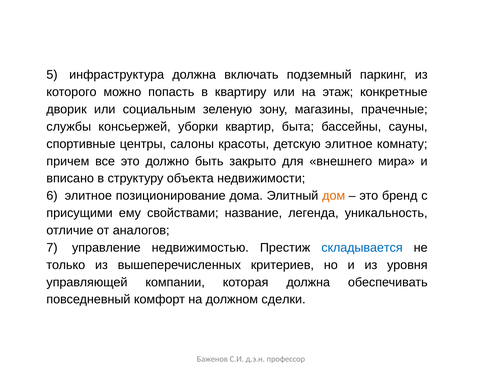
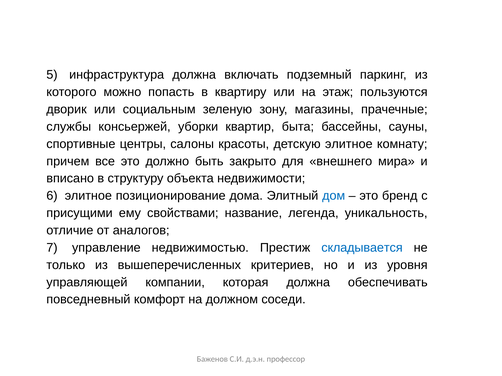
конкретные: конкретные -> пользуются (394, 92)
дом colour: orange -> blue (334, 196)
сделки: сделки -> соседи (284, 300)
